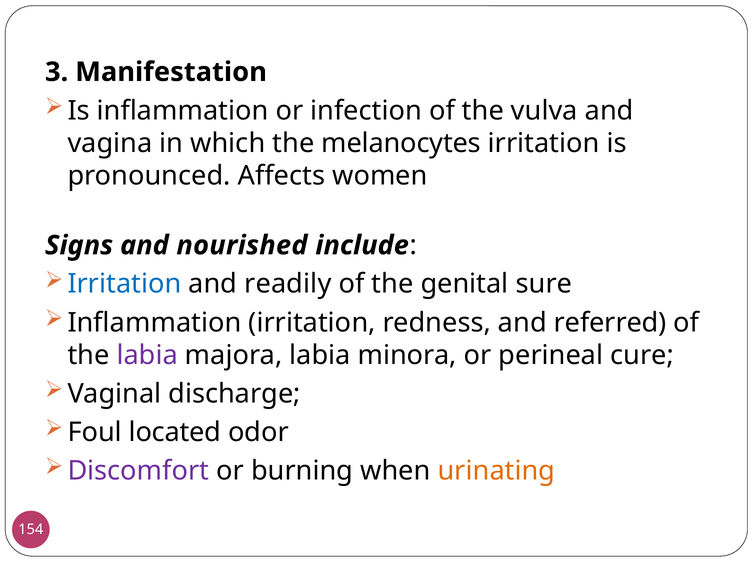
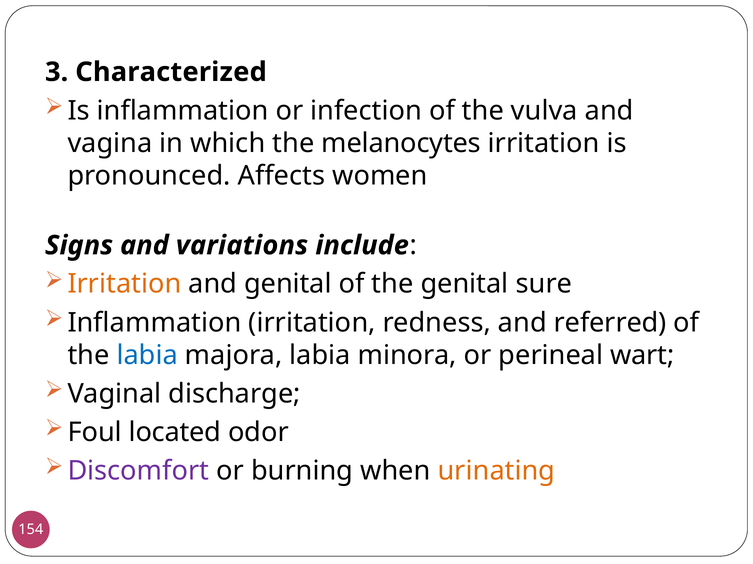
Manifestation: Manifestation -> Characterized (171, 72)
nourished: nourished -> variations (242, 246)
Irritation colour: blue -> orange (124, 284)
and readily: readily -> genital (288, 284)
labia colour: purple -> blue (147, 356)
cure: cure -> wart (642, 356)
